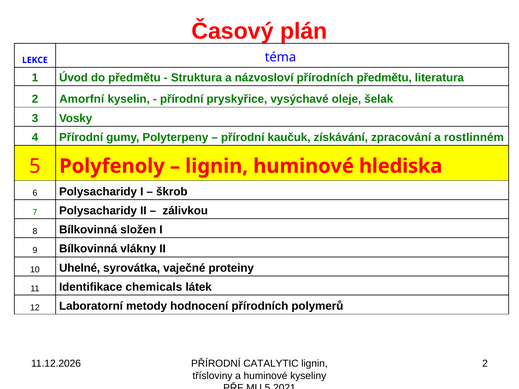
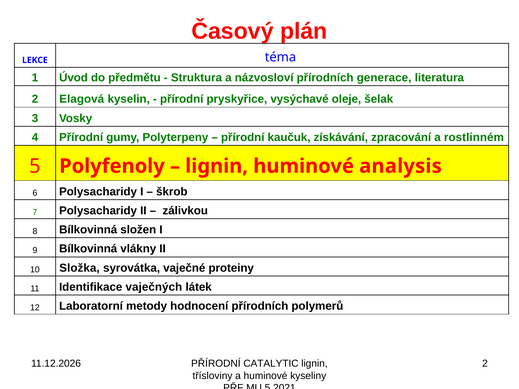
přírodních předmětu: předmětu -> generace (384, 78)
Amorfní: Amorfní -> Elagová (82, 99)
hlediska: hlediska -> analysis (400, 166)
Uhelné: Uhelné -> Složka (80, 268)
chemicals: chemicals -> vaječných (154, 287)
